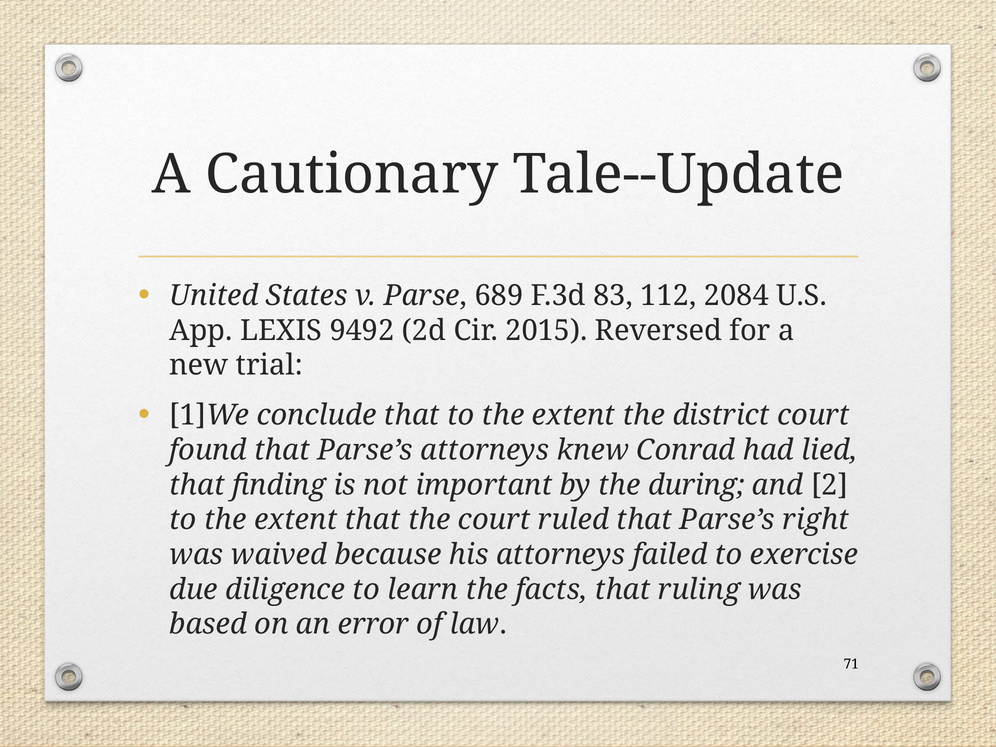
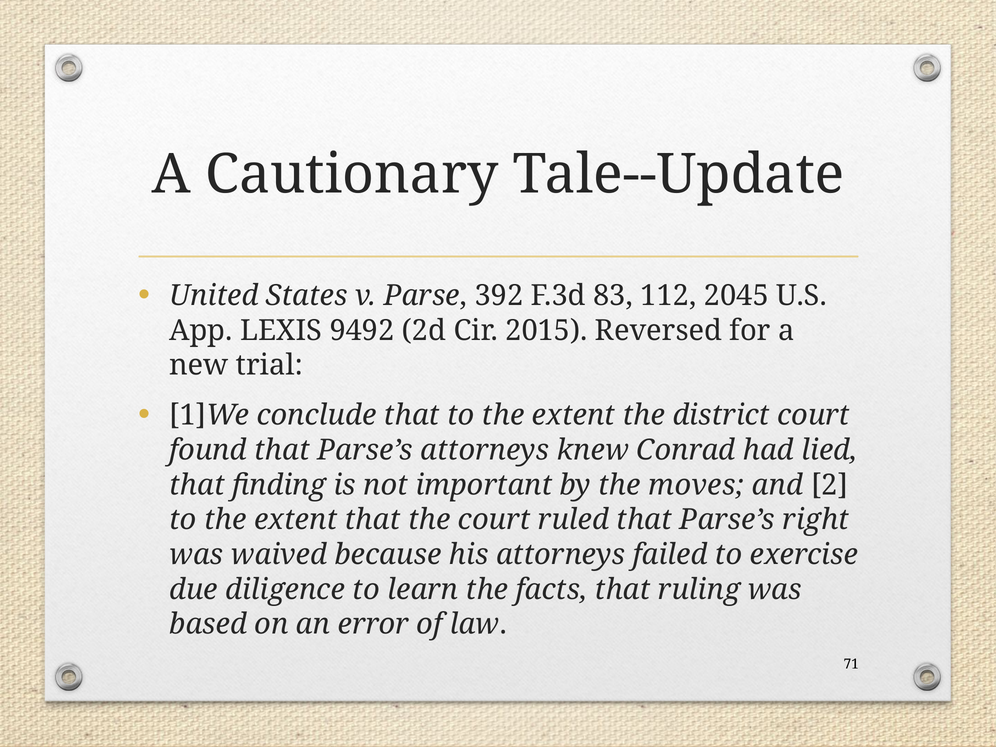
689: 689 -> 392 (499, 296)
2084: 2084 -> 2045 (736, 296)
during: during -> moves (696, 485)
